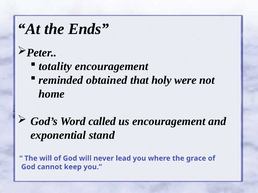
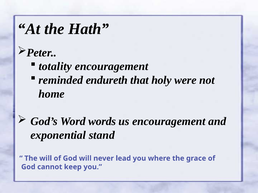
Ends: Ends -> Hath (89, 29)
obtained: obtained -> endureth (107, 80)
called: called -> words (102, 122)
